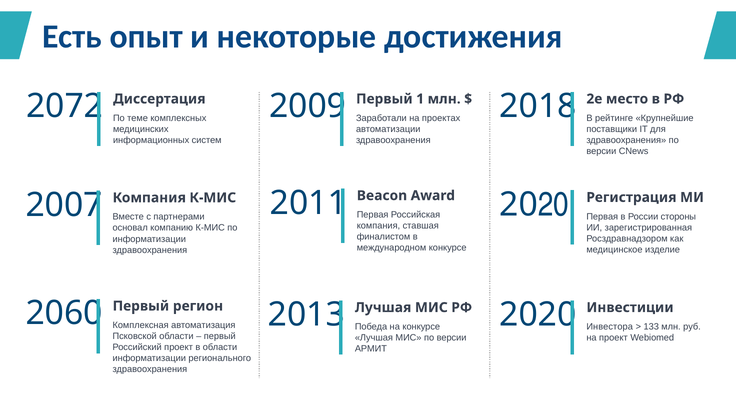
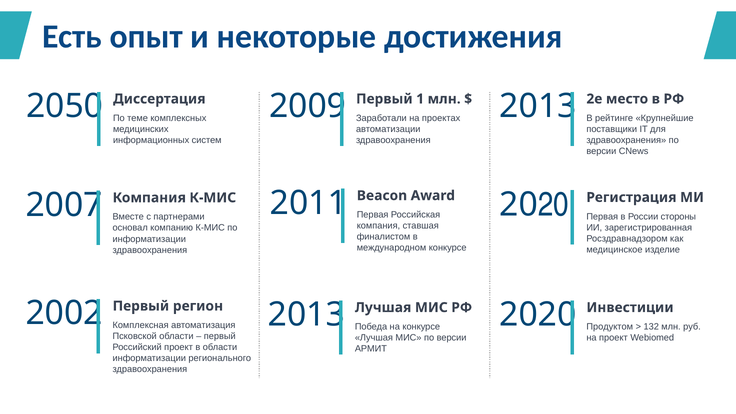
2072: 2072 -> 2050 (65, 106)
2018: 2018 -> 2013 (538, 106)
2060: 2060 -> 2002 (64, 313)
Инвестора: Инвестора -> Продуктом (610, 327)
133: 133 -> 132 (651, 327)
